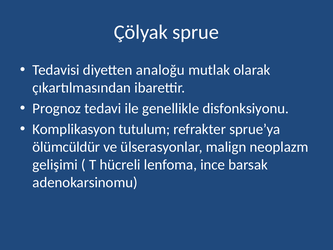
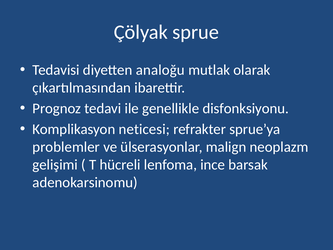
tutulum: tutulum -> neticesi (144, 129)
ölümcüldür: ölümcüldür -> problemler (66, 147)
